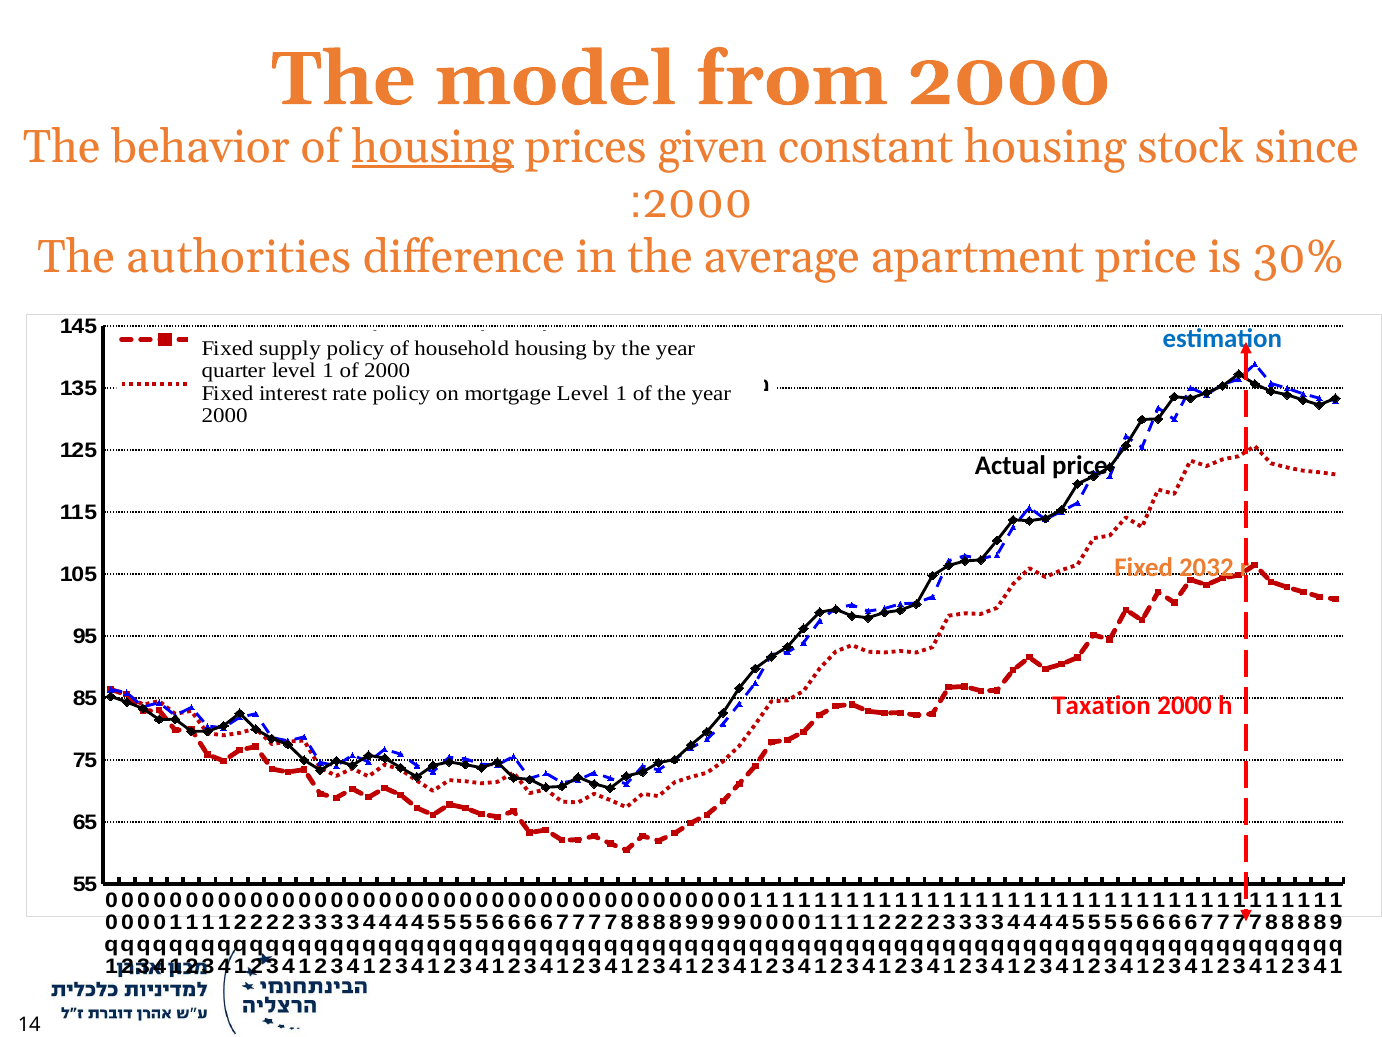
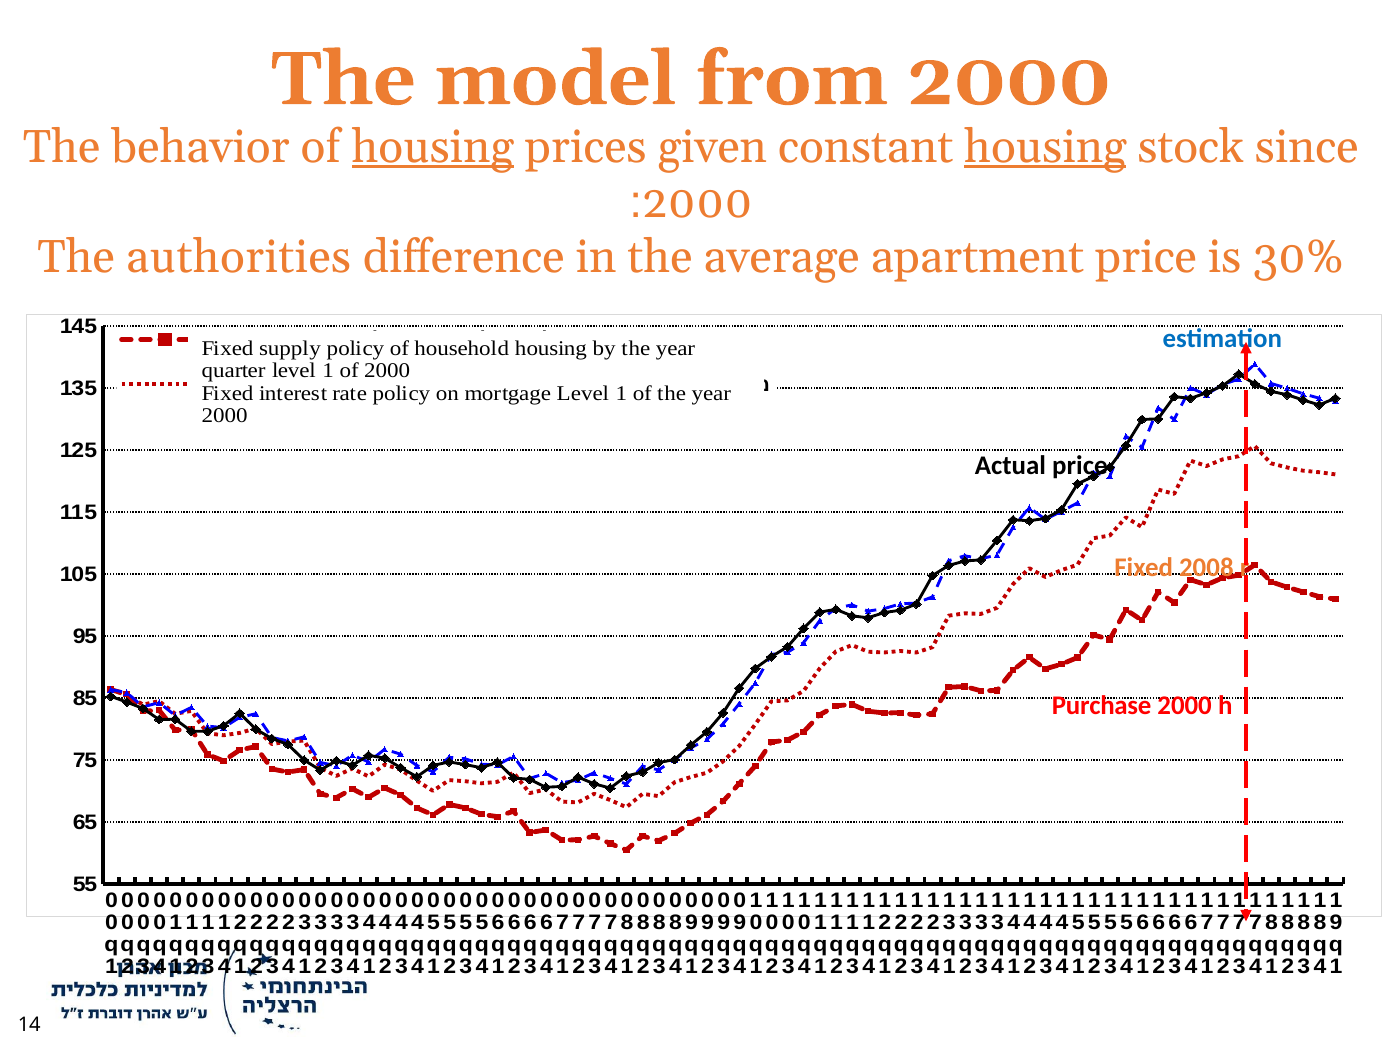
housing underline: none -> present (1045, 147)
2032: 2032 -> 2008 (1206, 567)
Taxation: Taxation -> Purchase (1102, 706)
